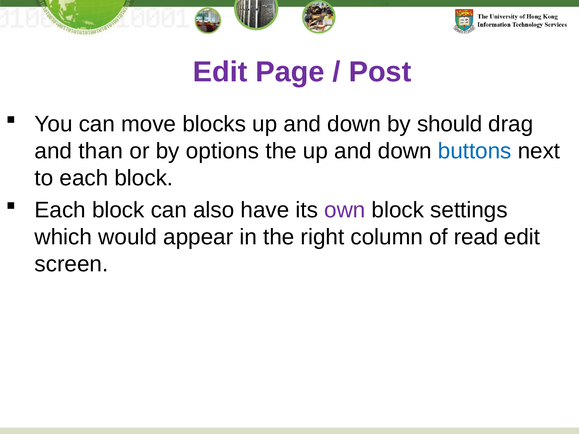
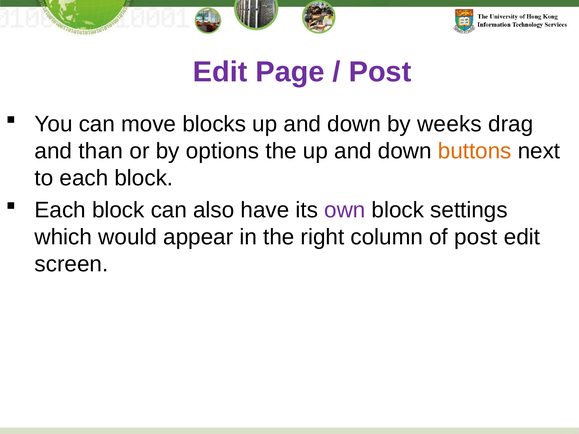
should: should -> weeks (449, 124)
buttons colour: blue -> orange (475, 151)
of read: read -> post (476, 237)
